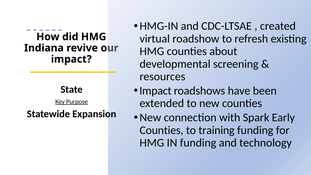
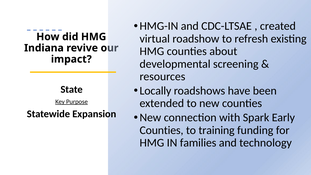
Impact: Impact -> Locally (155, 91)
IN funding: funding -> families (198, 143)
